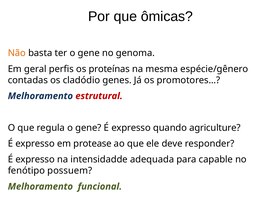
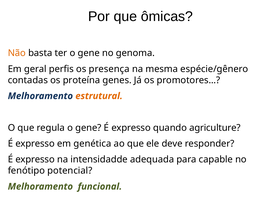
proteínas: proteínas -> presença (109, 69)
cladódio: cladódio -> proteína (81, 80)
estrutural colour: red -> orange (99, 96)
protease: protease -> genética (92, 144)
possuem: possuem -> potencial (70, 171)
